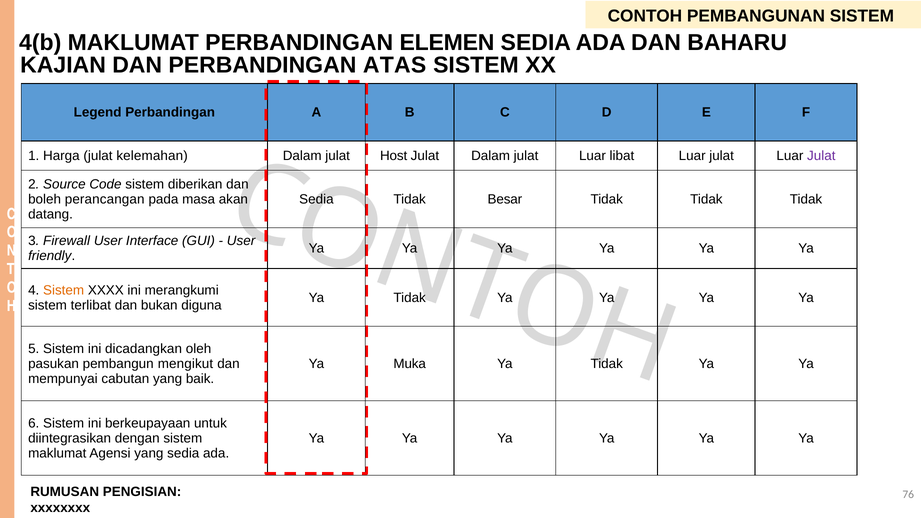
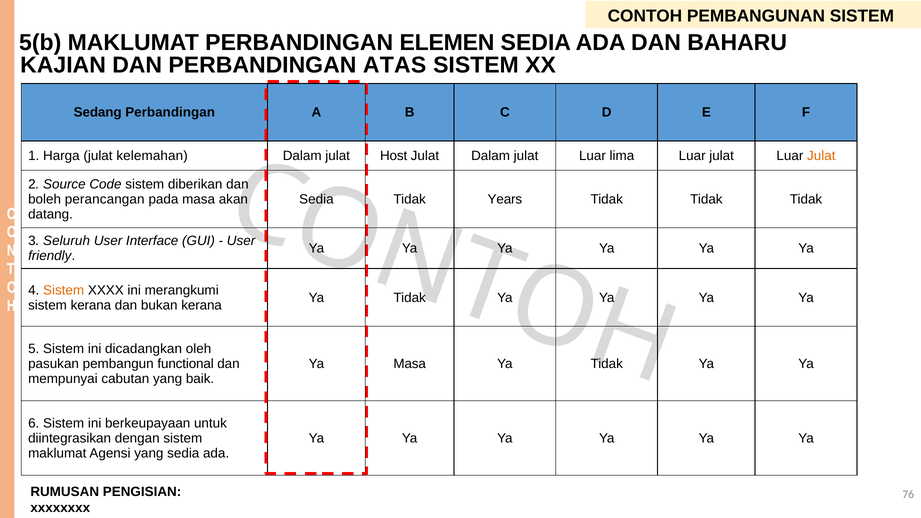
4(b: 4(b -> 5(b (40, 42)
Legend: Legend -> Sedang (98, 112)
libat: libat -> lima (622, 156)
Julat colour: purple -> orange (821, 156)
Besar: Besar -> Years (505, 199)
Firewall: Firewall -> Seluruh (67, 241)
sistem terlibat: terlibat -> kerana (91, 305)
bukan diguna: diguna -> kerana (202, 305)
mengikut: mengikut -> functional (186, 364)
Ya Muka: Muka -> Masa (410, 364)
